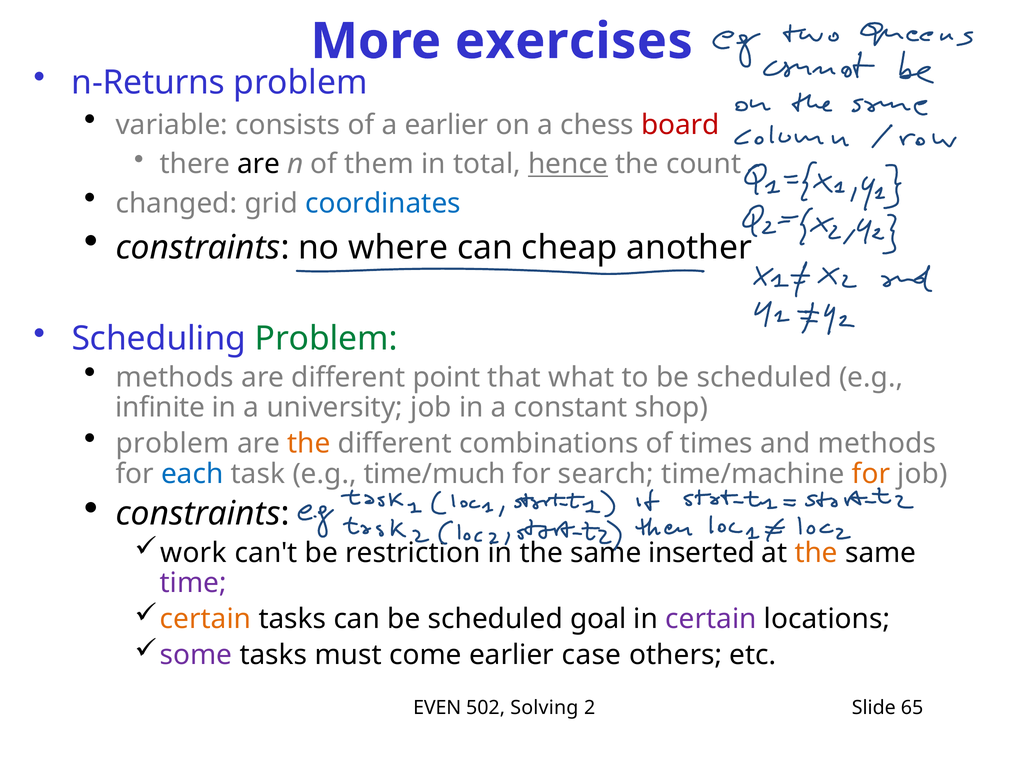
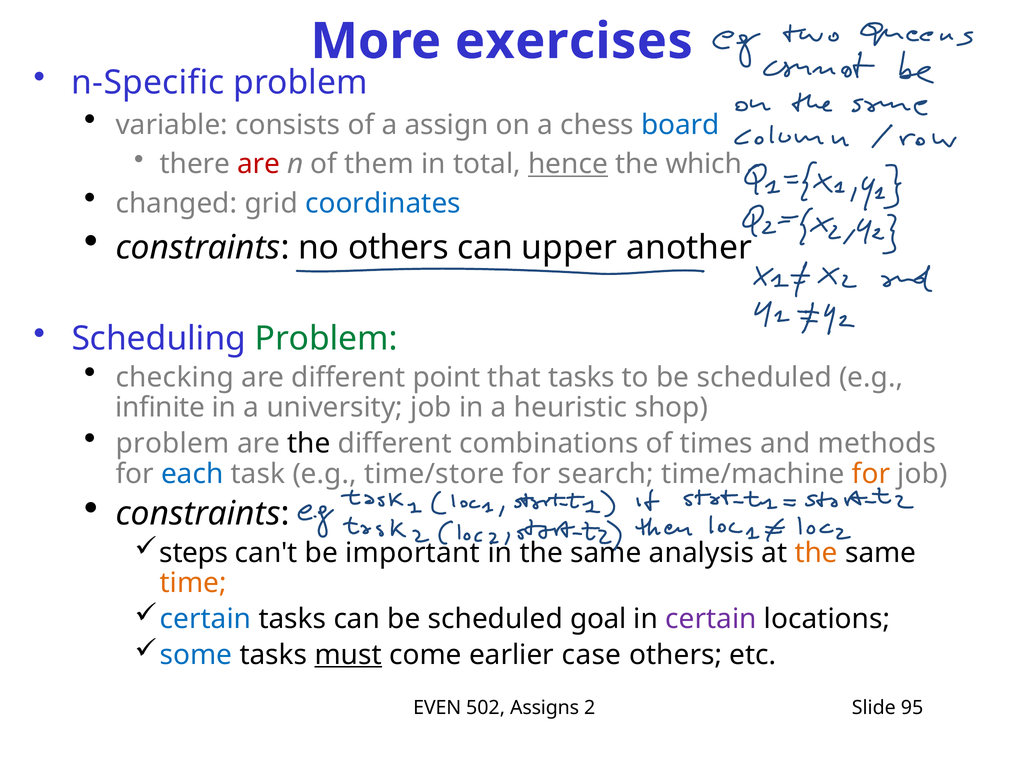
n-Returns: n-Returns -> n-Specific (148, 83)
a earlier: earlier -> assign (447, 125)
board colour: red -> blue (680, 125)
are colour: black -> red (259, 164)
count: count -> which (704, 164)
no where: where -> others (398, 247)
cheap: cheap -> upper (569, 247)
methods: methods -> checking (175, 377)
that what: what -> tasks (581, 377)
constant: constant -> heuristic (571, 408)
the colour: orange -> black (309, 443)
time/much: time/much -> time/store (434, 474)
work: work -> steps (194, 553)
restriction: restriction -> important (413, 553)
inserted: inserted -> analysis (701, 553)
time colour: purple -> orange (193, 583)
certain colour: orange -> blue (206, 619)
some colour: purple -> blue (196, 655)
must underline: none -> present (348, 655)
Solving: Solving -> Assigns (545, 708)
65: 65 -> 95 (912, 708)
